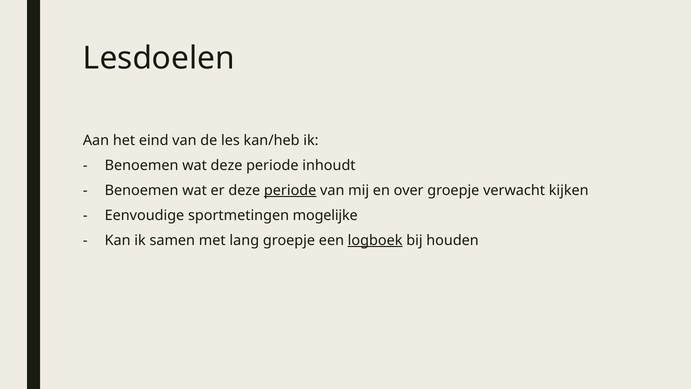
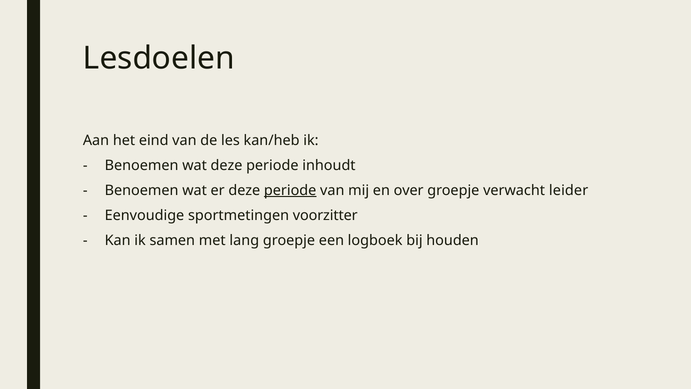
kijken: kijken -> leider (569, 190)
mogelijke: mogelijke -> voorzitter (325, 215)
logboek underline: present -> none (375, 240)
